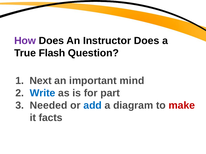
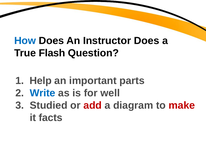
How colour: purple -> blue (25, 41)
Next: Next -> Help (41, 81)
mind: mind -> parts (132, 81)
part: part -> well (110, 93)
Needed: Needed -> Studied (49, 106)
add colour: blue -> red (93, 106)
